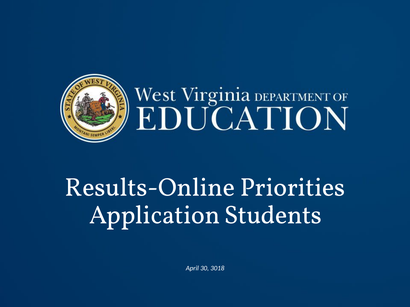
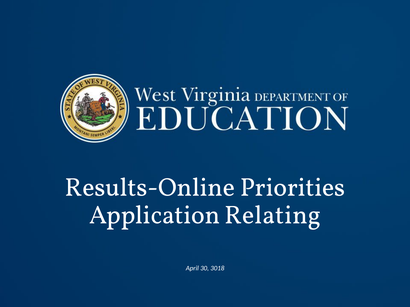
Students: Students -> Relating (273, 215)
